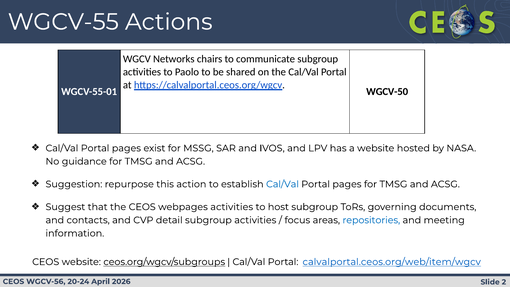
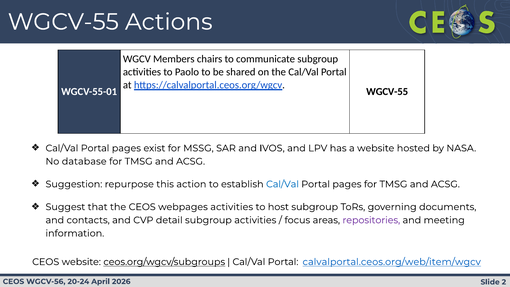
Networks: Networks -> Members (174, 59)
WGCV-50: WGCV-50 -> WGCV-55 (387, 92)
guidance: guidance -> database (84, 161)
repositories colour: blue -> purple (371, 220)
